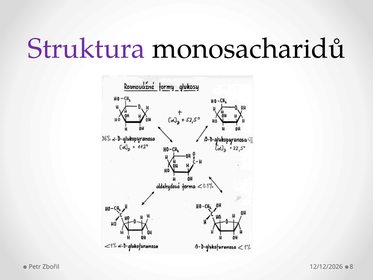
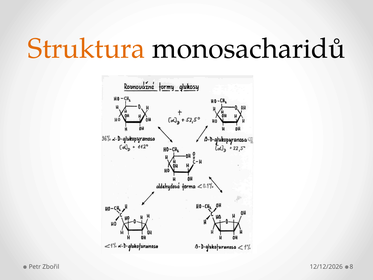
Struktura colour: purple -> orange (86, 49)
